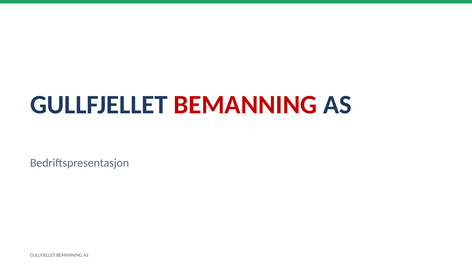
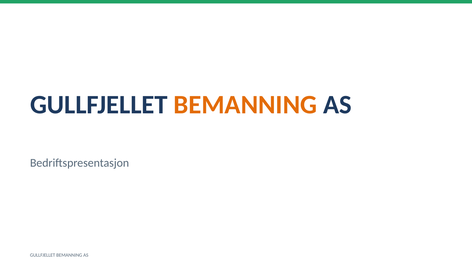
BEMANNING colour: red -> orange (245, 105)
